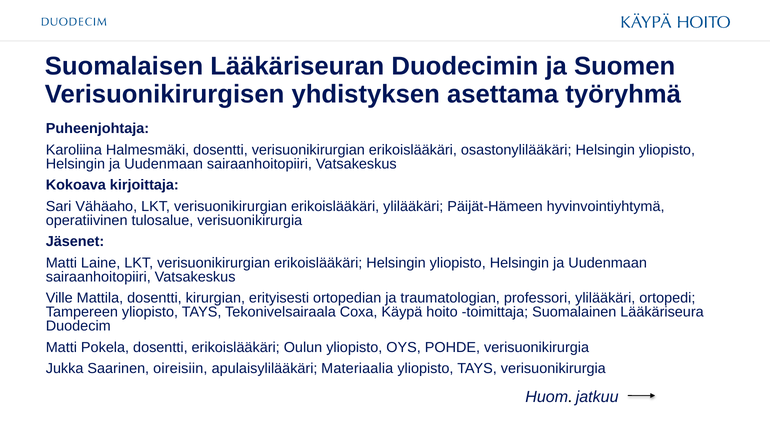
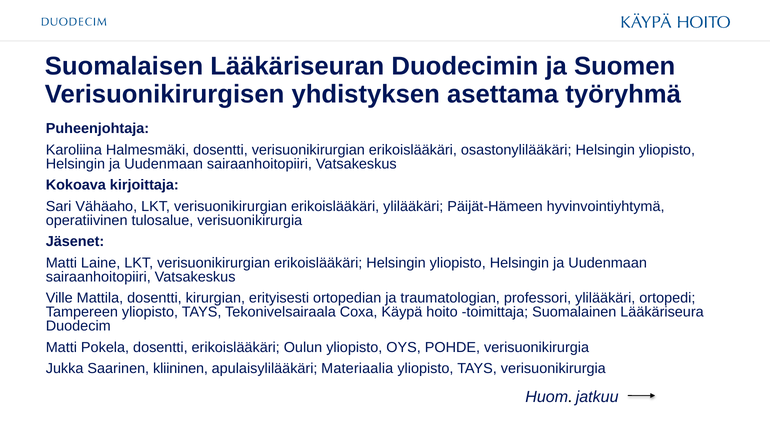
oireisiin: oireisiin -> kliininen (180, 369)
